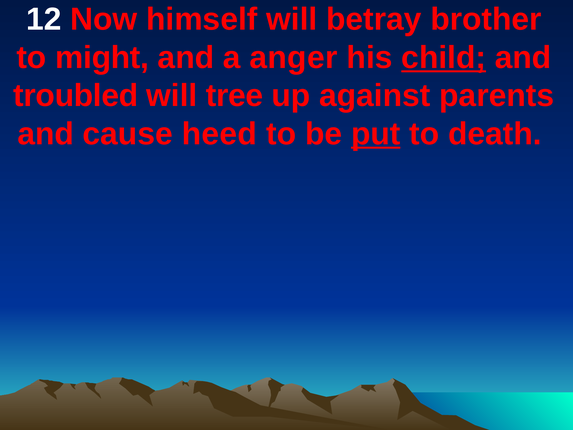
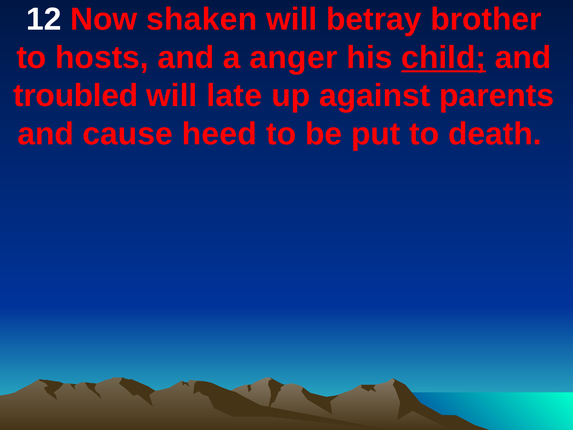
himself: himself -> shaken (202, 19)
might: might -> hosts (102, 58)
tree: tree -> late (234, 96)
put underline: present -> none (376, 134)
